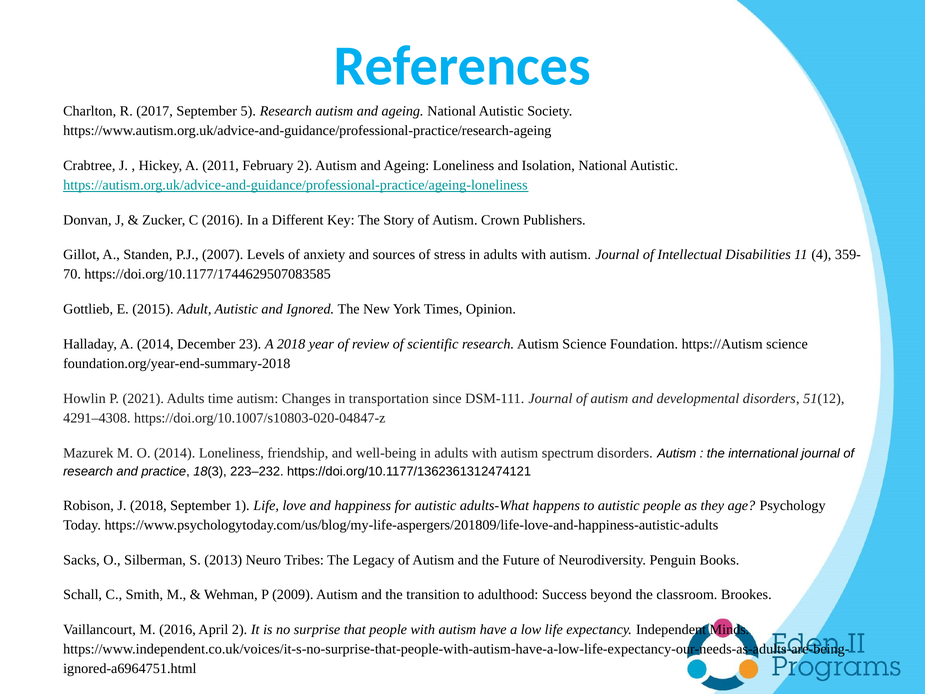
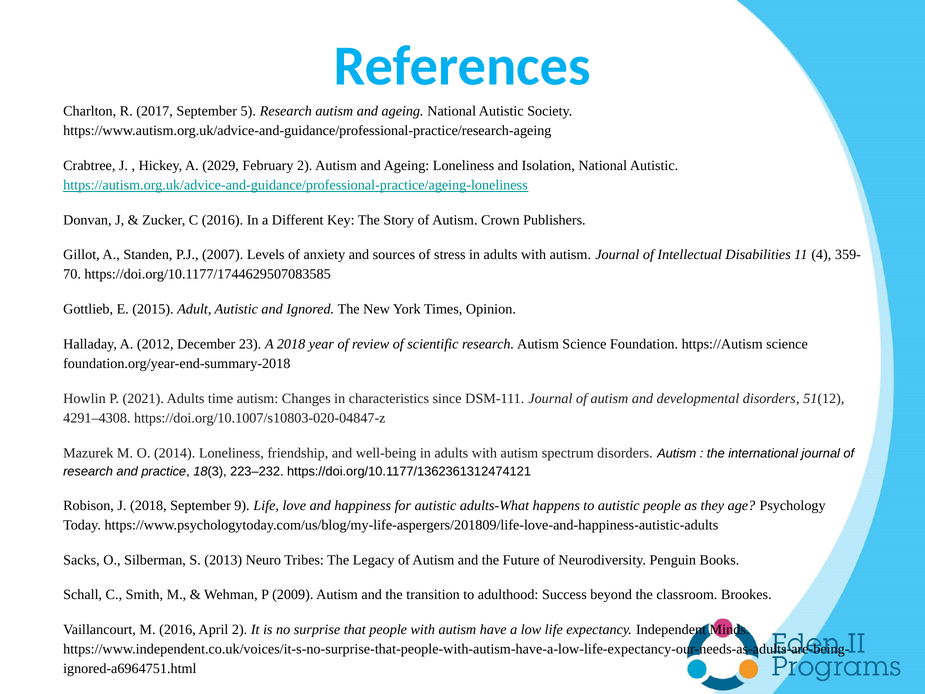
2011: 2011 -> 2029 (221, 165)
A 2014: 2014 -> 2012 (155, 344)
transportation: transportation -> characteristics (389, 398)
1: 1 -> 9 (242, 505)
